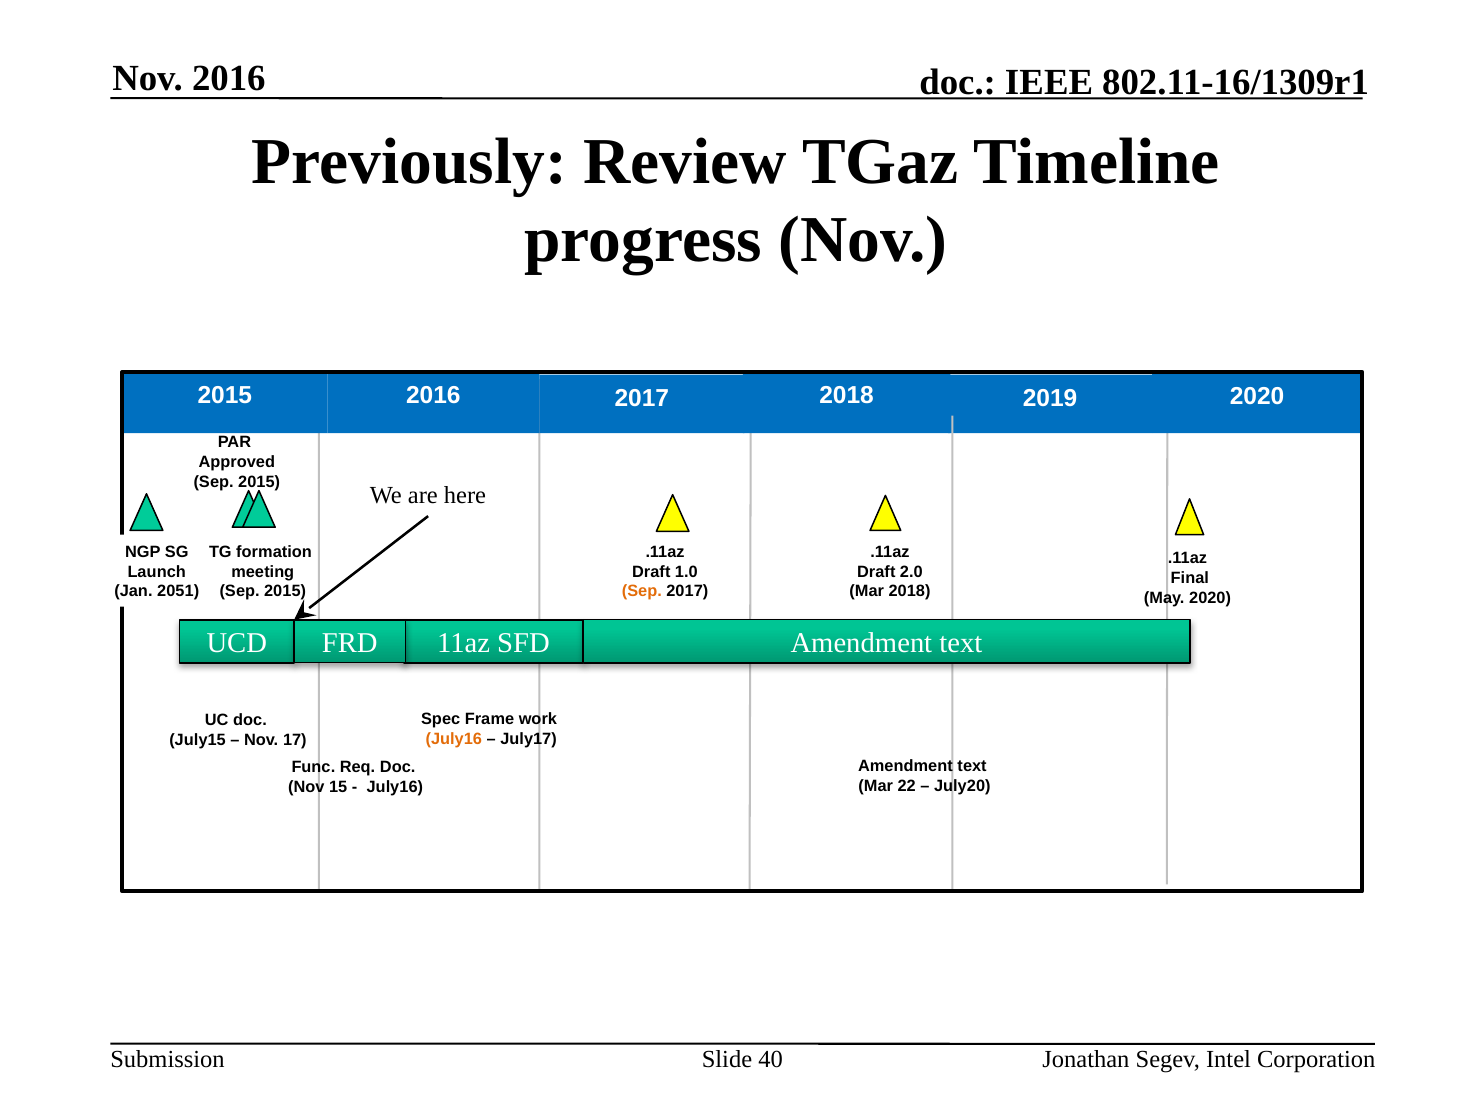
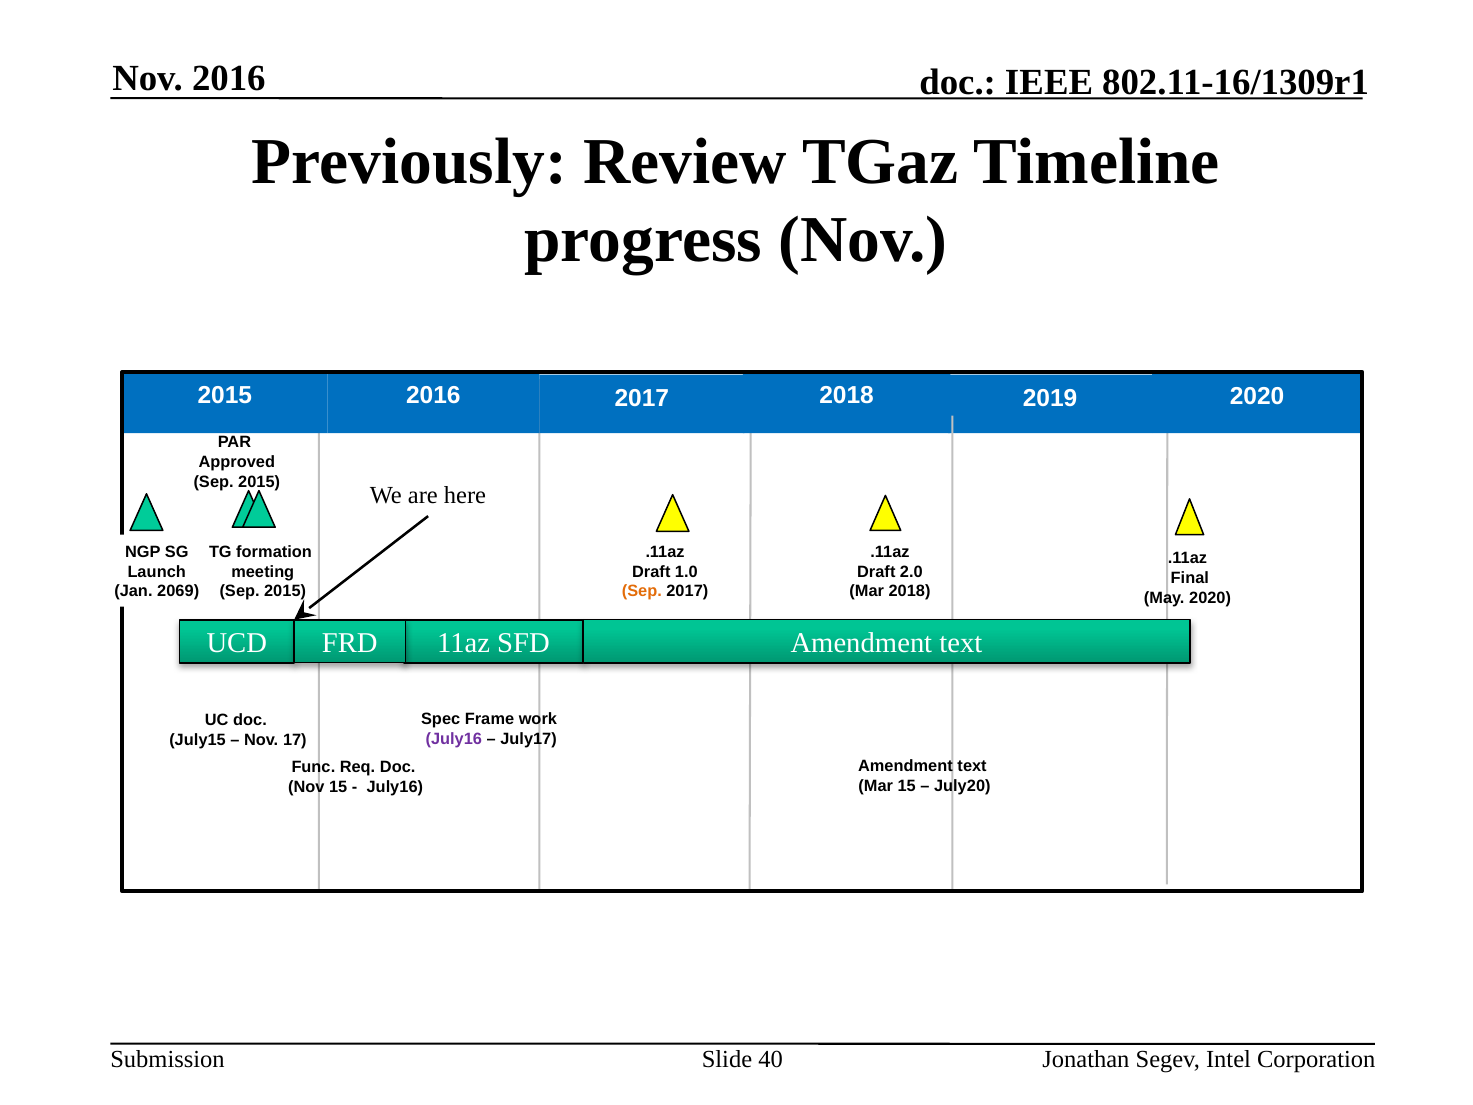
2051: 2051 -> 2069 (178, 591)
July16 colour: orange -> purple (454, 739)
Mar 22: 22 -> 15 (907, 786)
